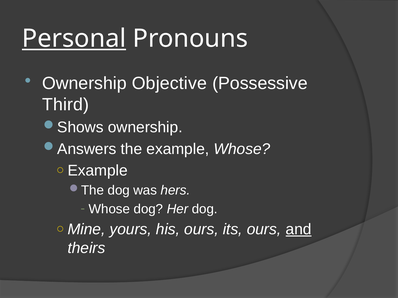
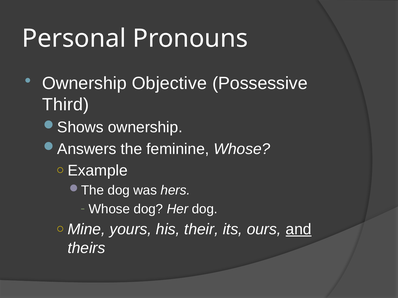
Personal underline: present -> none (74, 39)
example: example -> feminine (178, 149)
his ours: ours -> their (201, 230)
